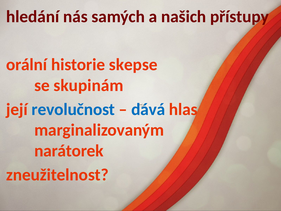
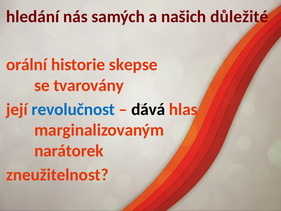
přístupy: přístupy -> důležité (239, 17)
skupinám: skupinám -> tvarovány (89, 85)
dává colour: blue -> black (148, 109)
